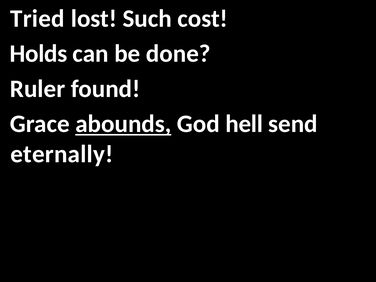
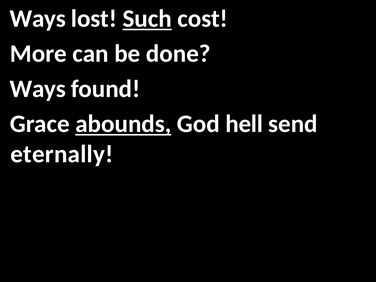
Tried: Tried -> Ways (38, 19)
Such underline: none -> present (147, 19)
Holds: Holds -> More (38, 54)
Ruler: Ruler -> Ways (38, 89)
